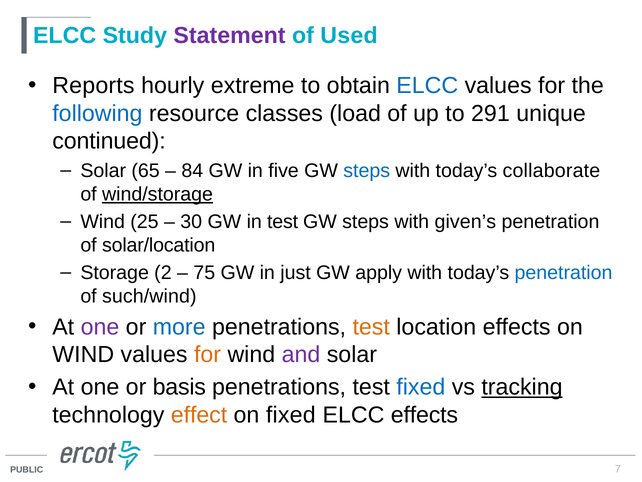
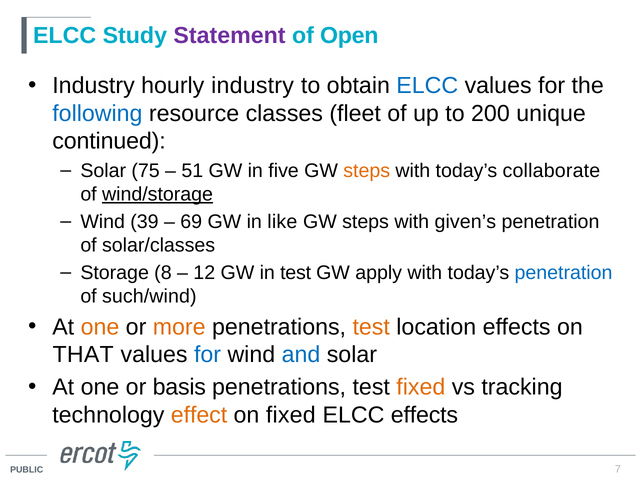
Used: Used -> Open (349, 36)
Reports: Reports -> Industry (94, 86)
hourly extreme: extreme -> industry (253, 86)
load: load -> fleet (355, 113)
291: 291 -> 200 (490, 113)
65: 65 -> 75 (146, 171)
84: 84 -> 51 (192, 171)
steps colour: blue -> orange (367, 171)
25: 25 -> 39 (144, 221)
30: 30 -> 69 (191, 221)
in test: test -> like (282, 221)
solar/location: solar/location -> solar/classes (159, 245)
2: 2 -> 8 (163, 272)
75: 75 -> 12 (204, 272)
in just: just -> test (296, 272)
one colour: purple -> orange (100, 327)
more colour: blue -> orange (179, 327)
WIND: WIND -> THAT (83, 354)
for colour: orange -> blue (208, 354)
and colour: purple -> blue (301, 354)
fixed colour: blue -> orange (421, 387)
tracking underline: present -> none (522, 387)
